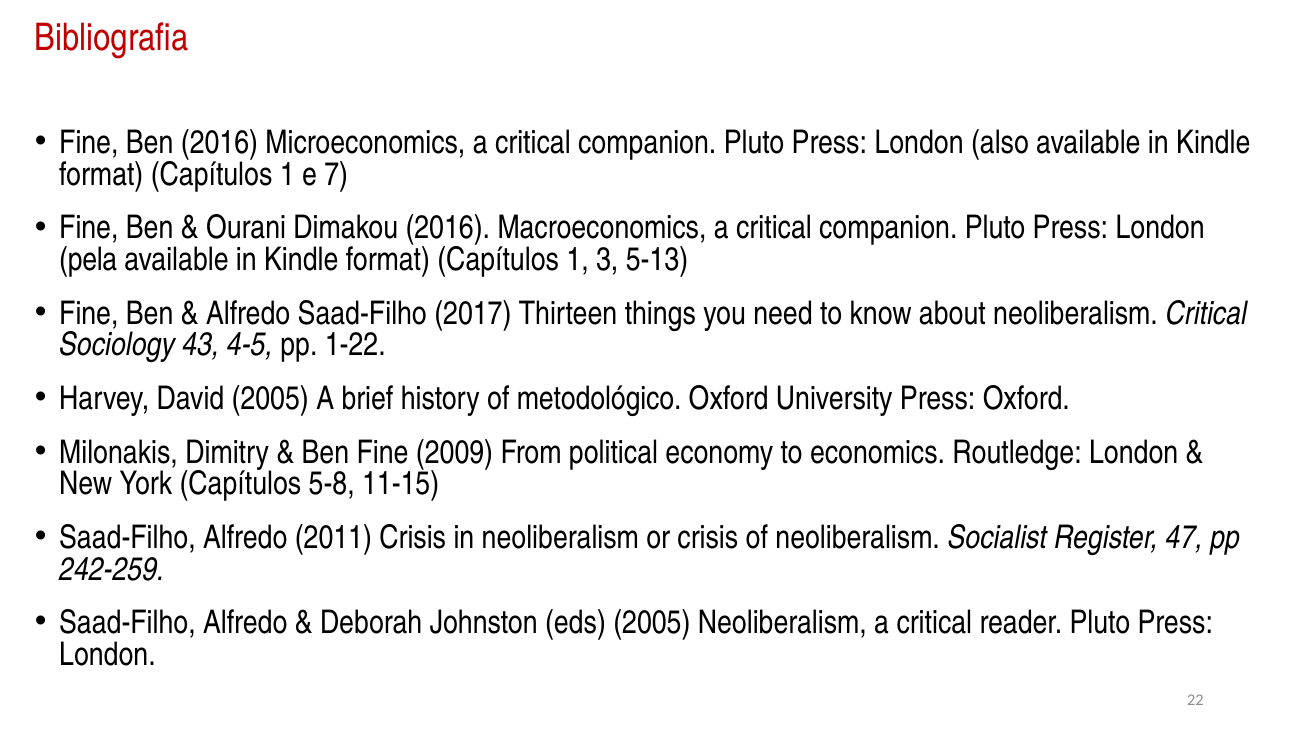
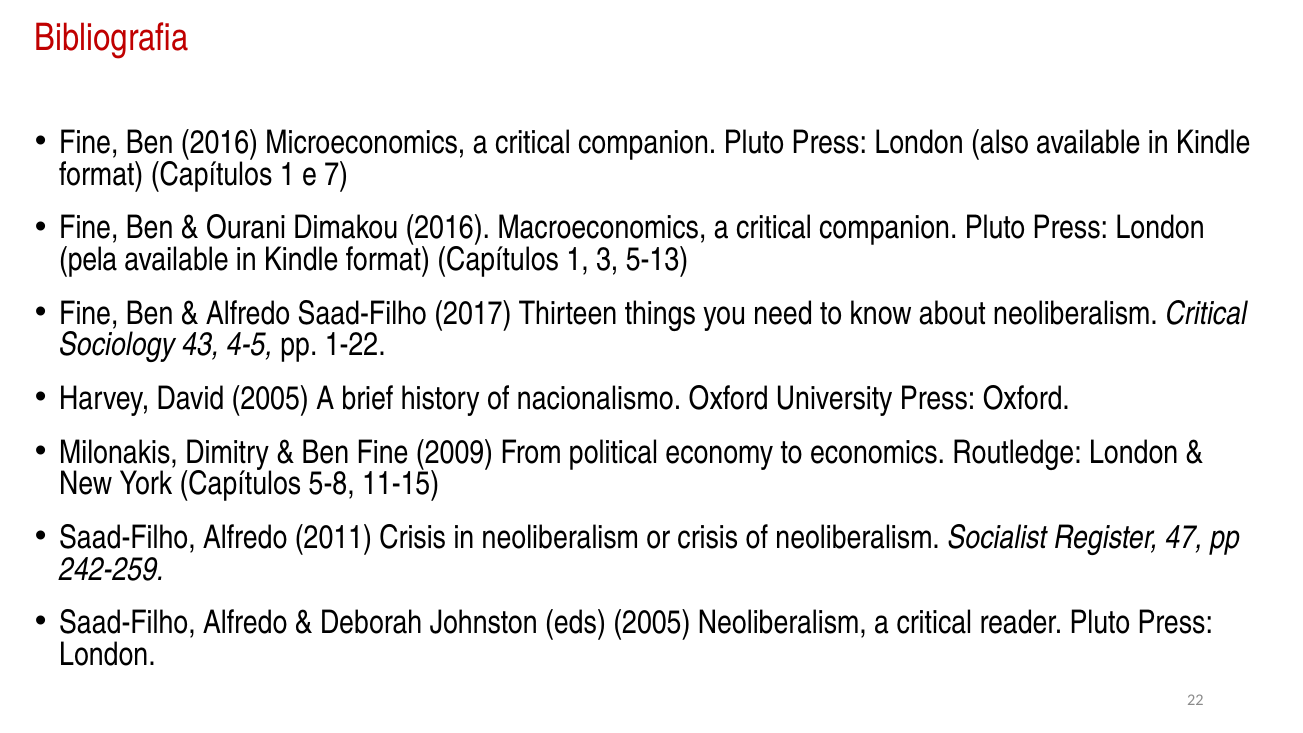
metodológico: metodológico -> nacionalismo (599, 399)
